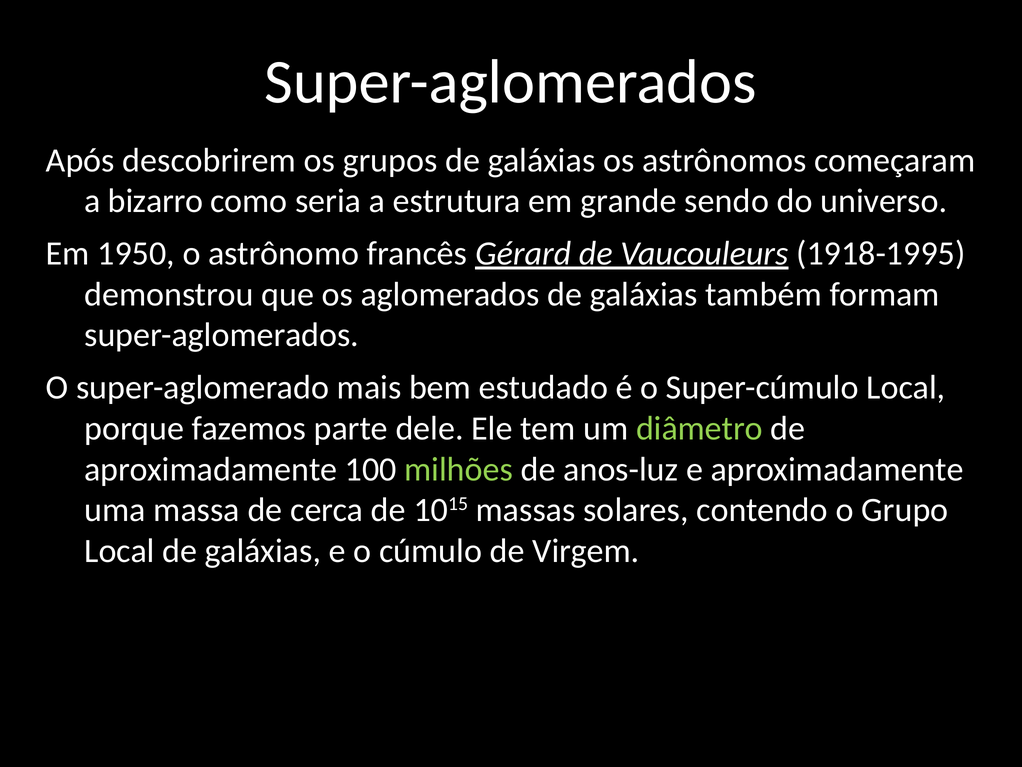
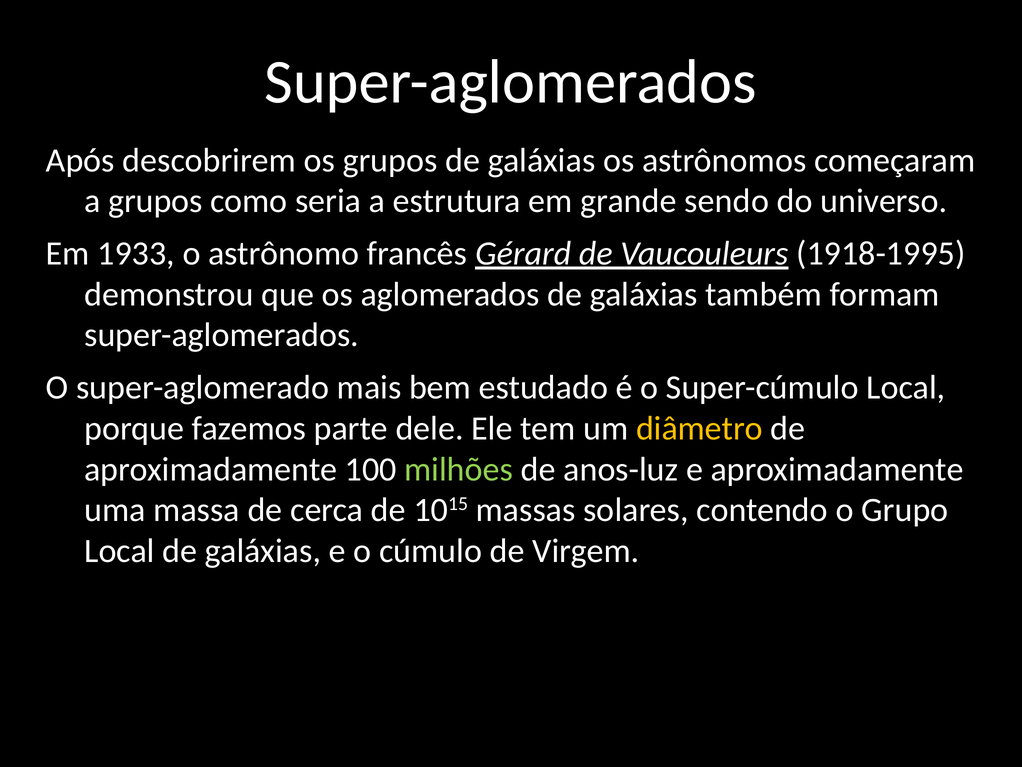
a bizarro: bizarro -> grupos (155, 201)
1950: 1950 -> 1933 (136, 253)
diâmetro colour: light green -> yellow (699, 428)
